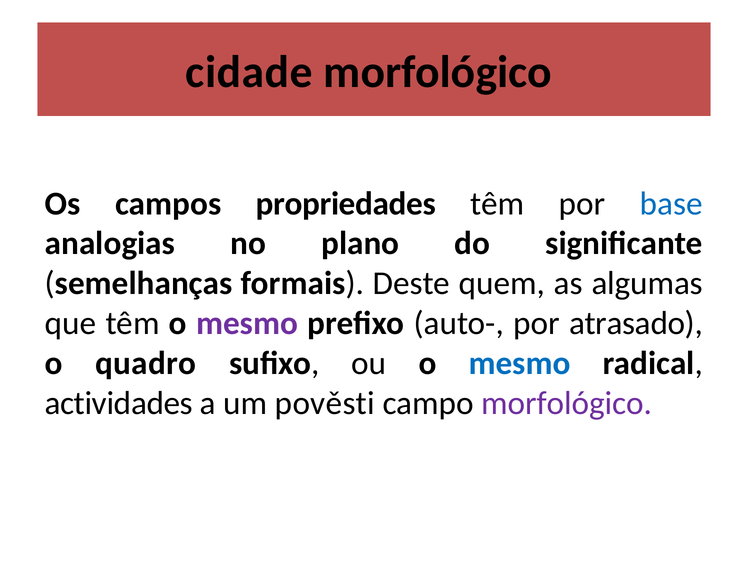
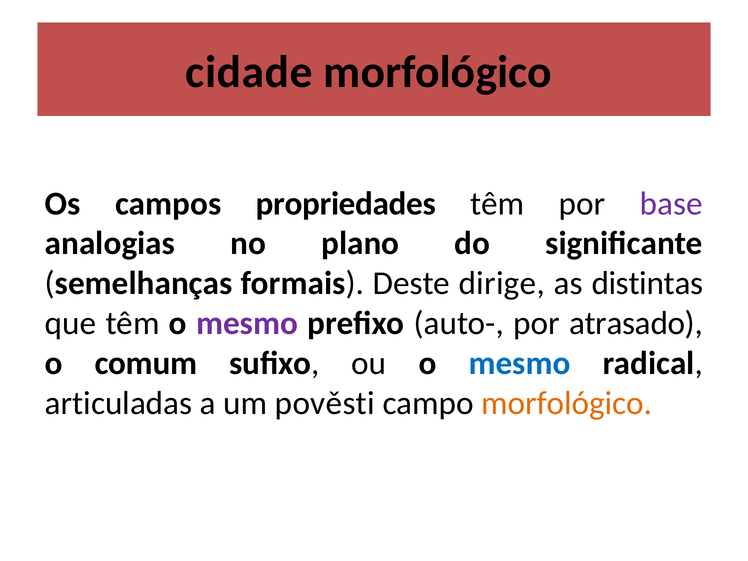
base colour: blue -> purple (671, 204)
quem: quem -> dirige (502, 283)
algumas: algumas -> distintas (647, 283)
quadro: quadro -> comum (146, 363)
actividades: actividades -> articuladas (119, 403)
morfológico colour: purple -> orange (567, 403)
